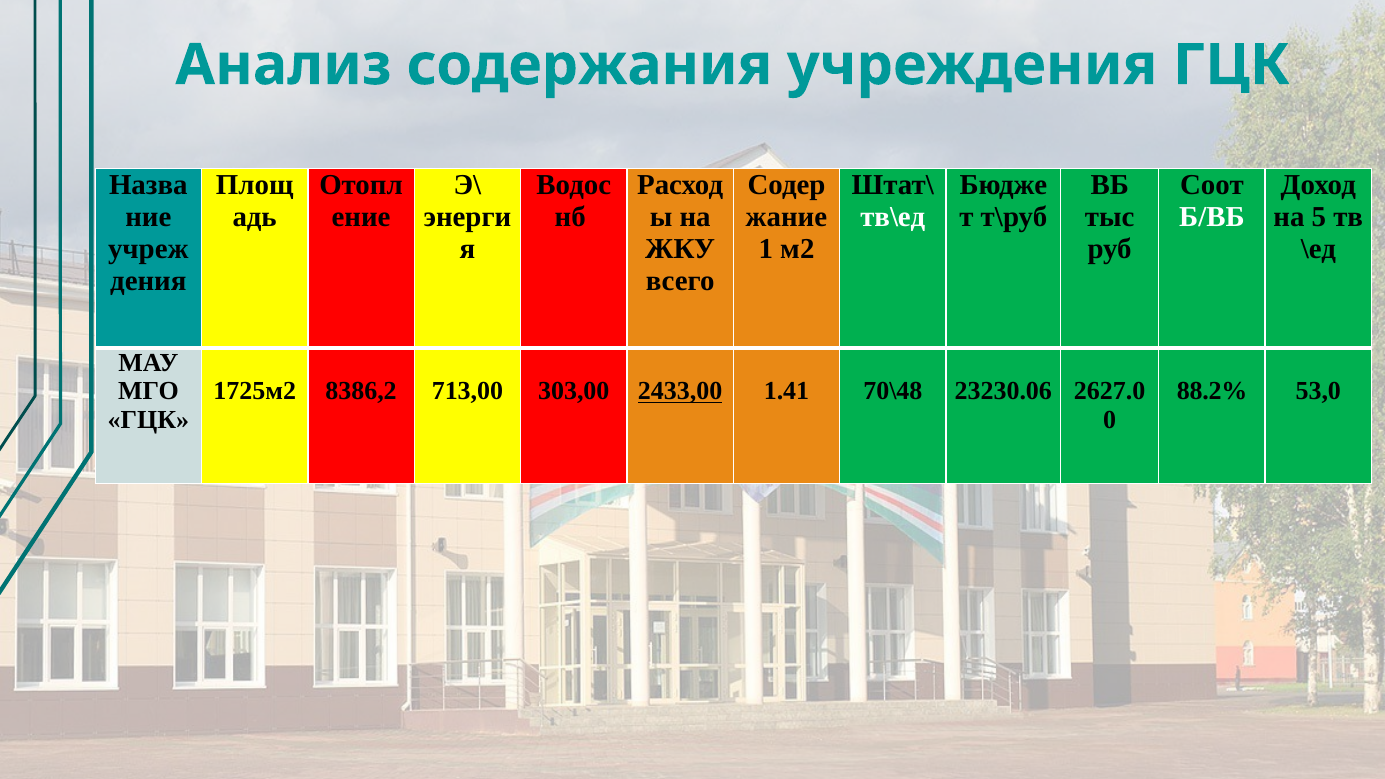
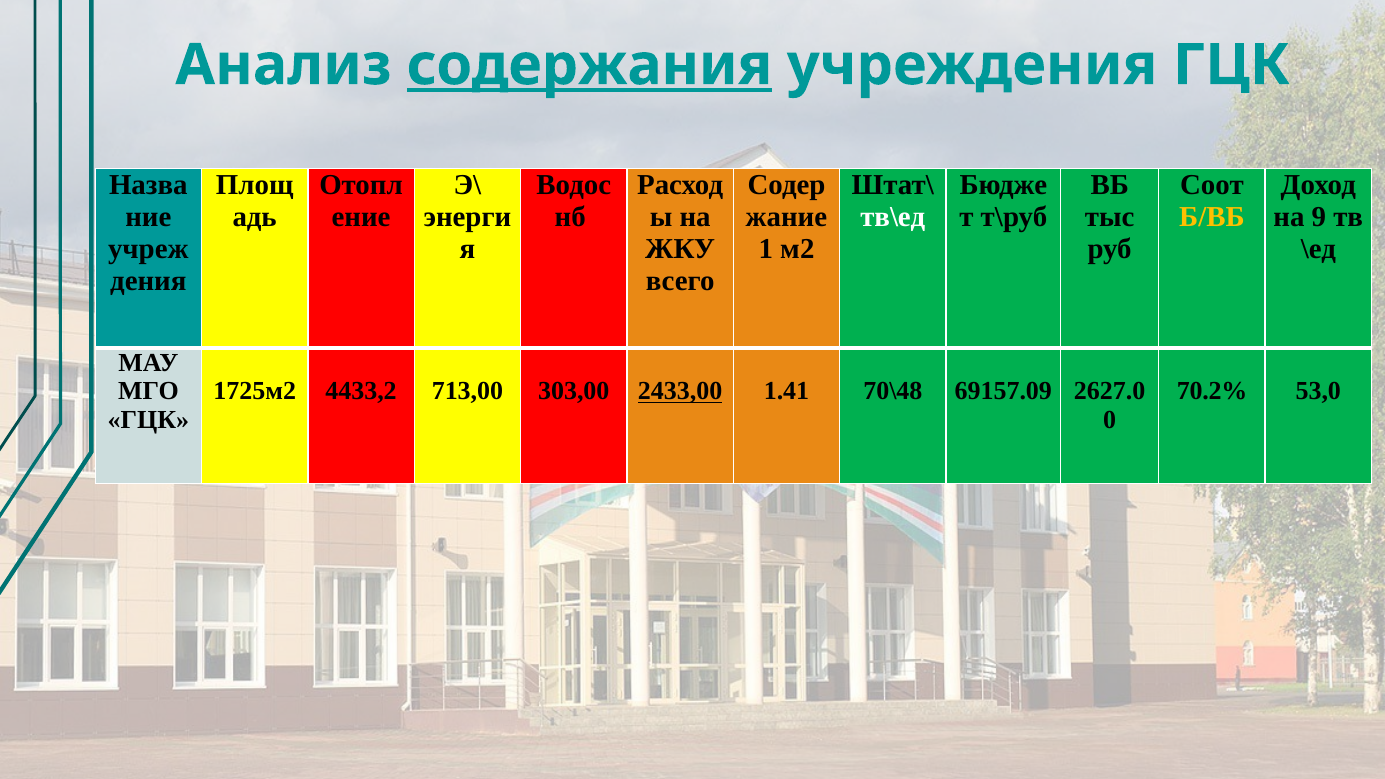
содержания underline: none -> present (589, 65)
Б/ВБ colour: white -> yellow (1212, 217)
5: 5 -> 9 (1319, 217)
8386,2: 8386,2 -> 4433,2 (361, 391)
23230.06: 23230.06 -> 69157.09 (1003, 391)
88.2%: 88.2% -> 70.2% (1212, 391)
